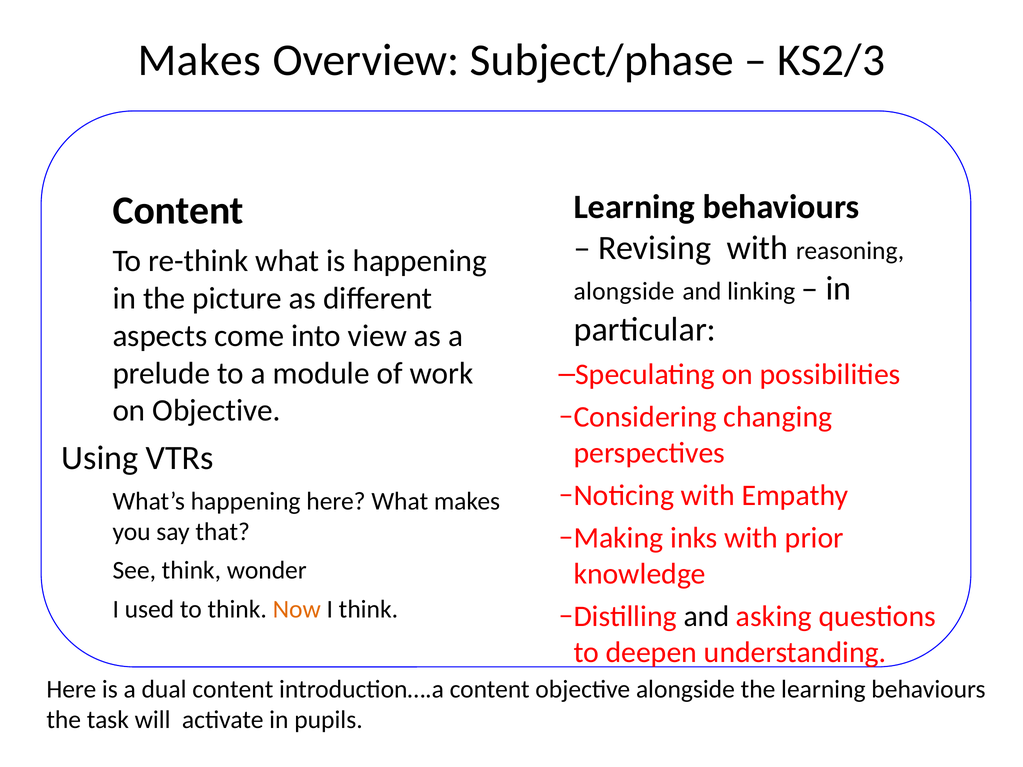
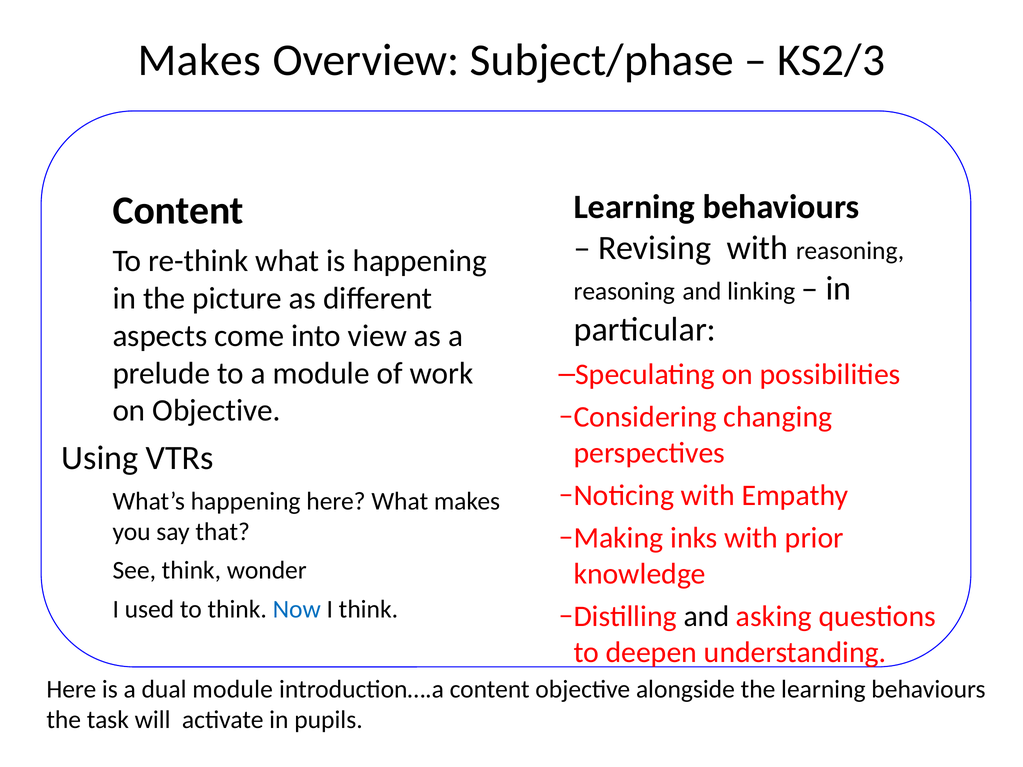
alongside: alongside -> reasoning (624, 292)
Now colour: orange -> blue (297, 609)
dual content: content -> module (233, 689)
